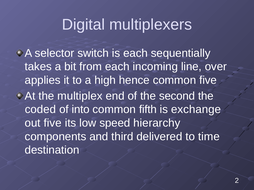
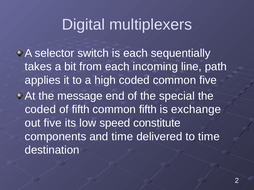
over: over -> path (216, 67)
high hence: hence -> coded (134, 80)
multiplex: multiplex -> message (80, 96)
second: second -> special (177, 96)
of into: into -> fifth (81, 110)
hierarchy: hierarchy -> constitute (157, 123)
and third: third -> time (122, 137)
